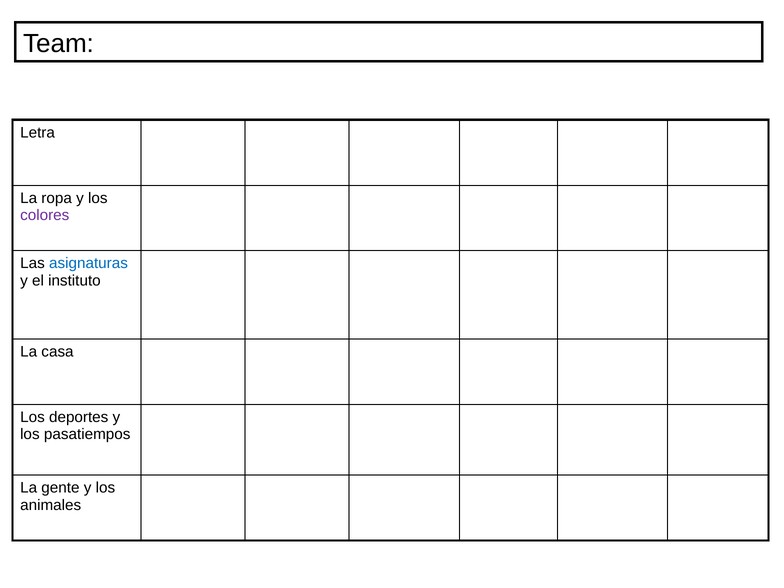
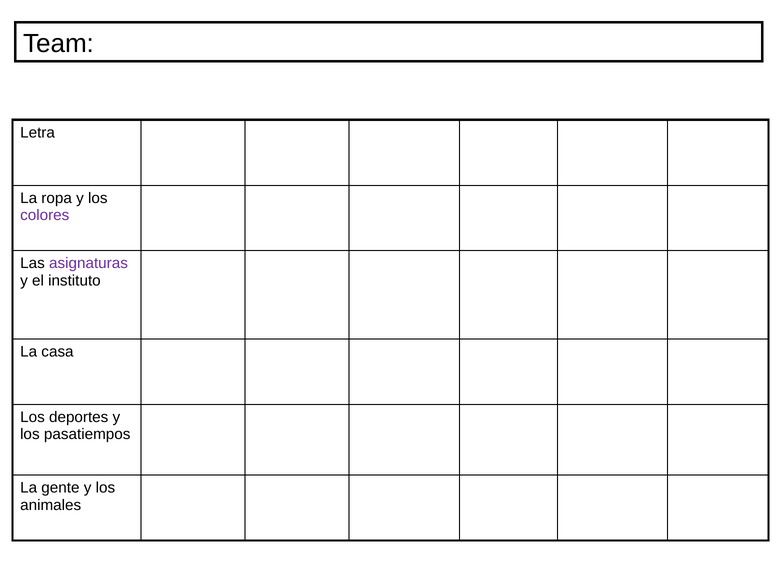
asignaturas colour: blue -> purple (88, 263)
